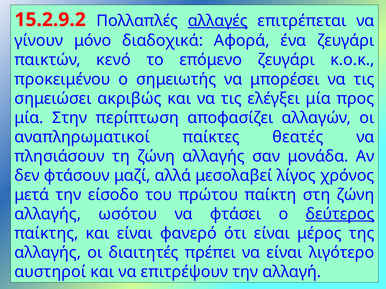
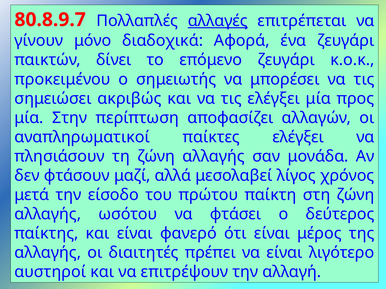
15.2.9.2: 15.2.9.2 -> 80.8.9.7 (50, 20)
κενό: κενό -> δίνει (114, 60)
παίκτες θεατές: θεατές -> ελέγξει (298, 137)
δεύτερος underline: present -> none (340, 214)
